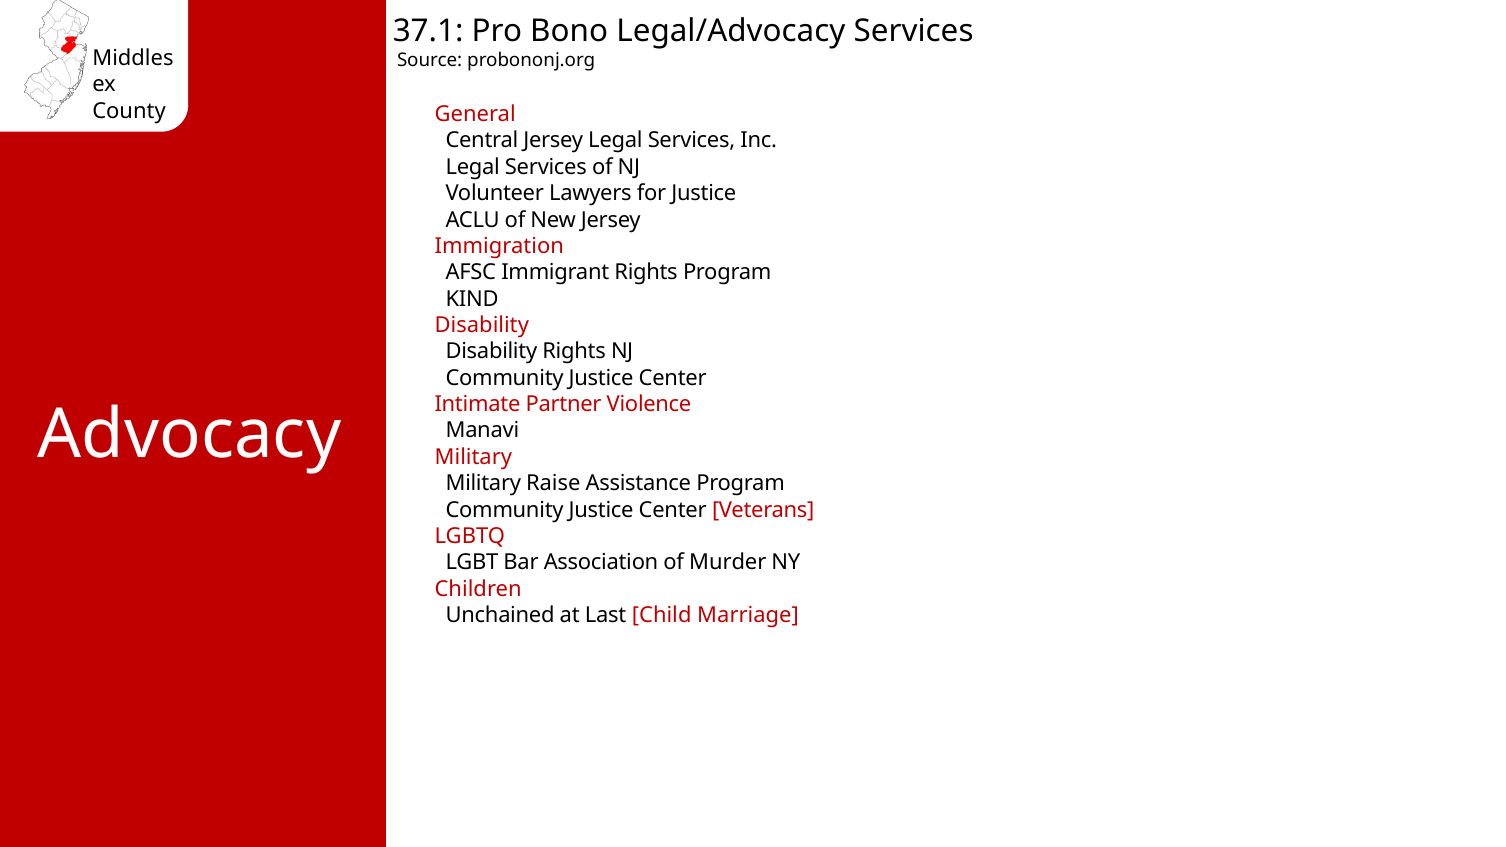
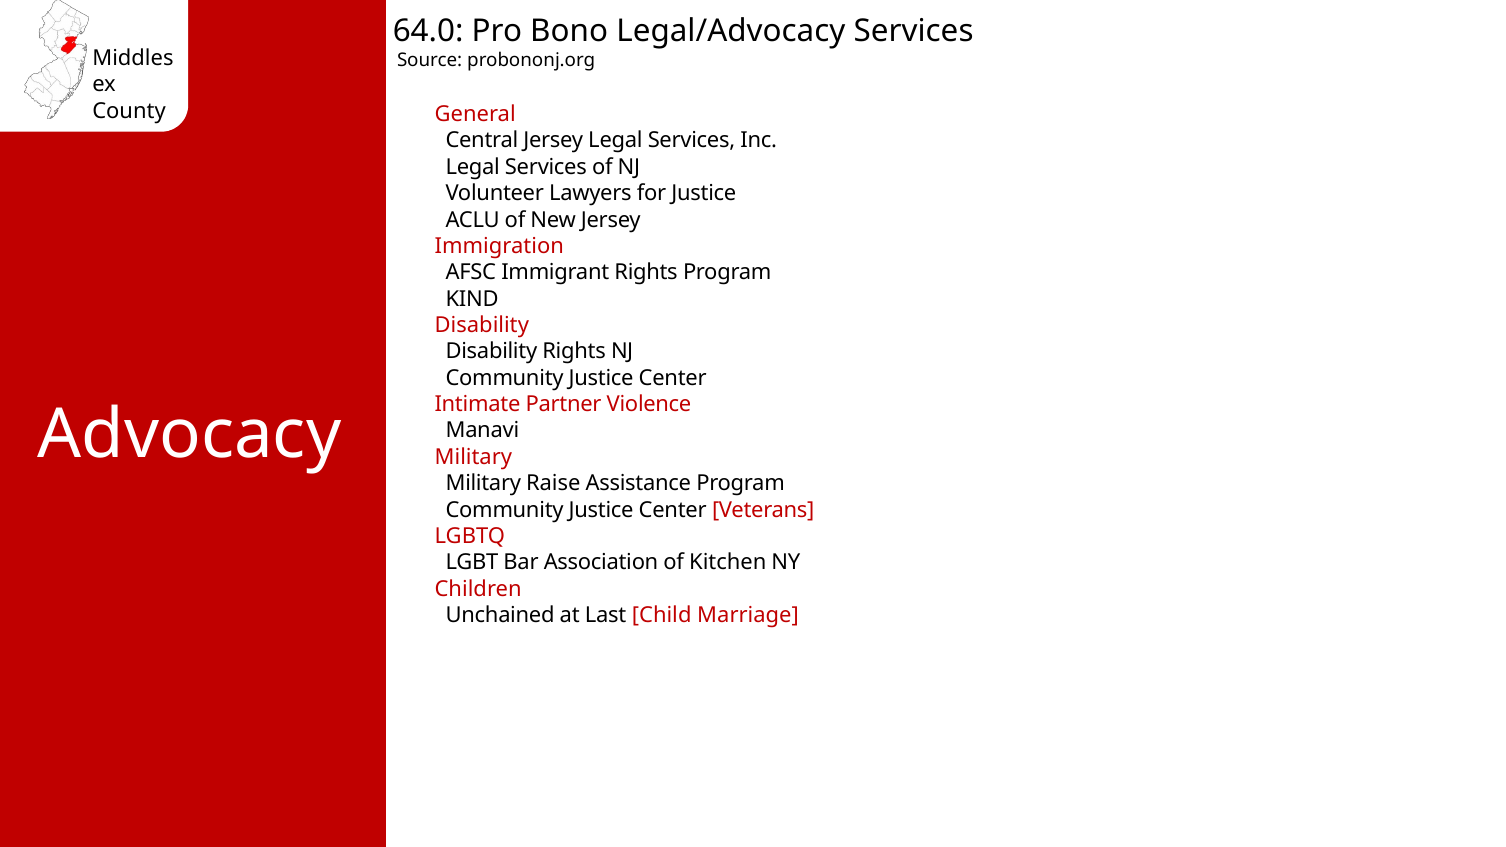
37.1: 37.1 -> 64.0 (428, 31)
Murder: Murder -> Kitchen (728, 563)
